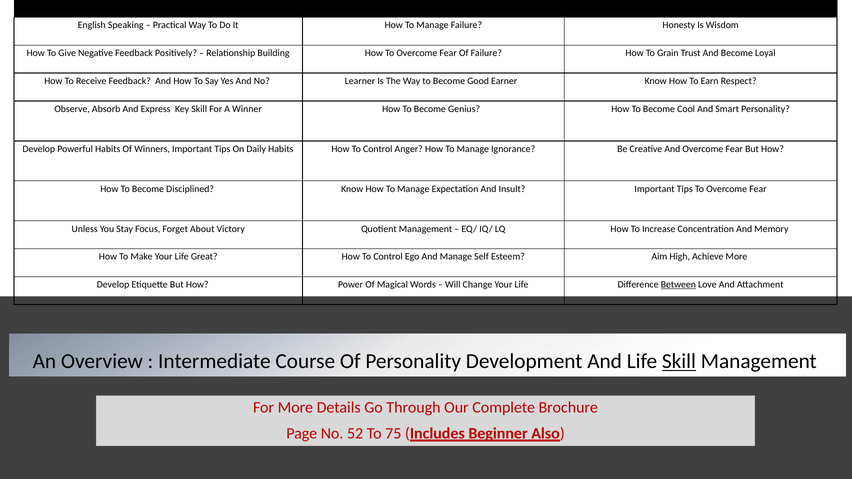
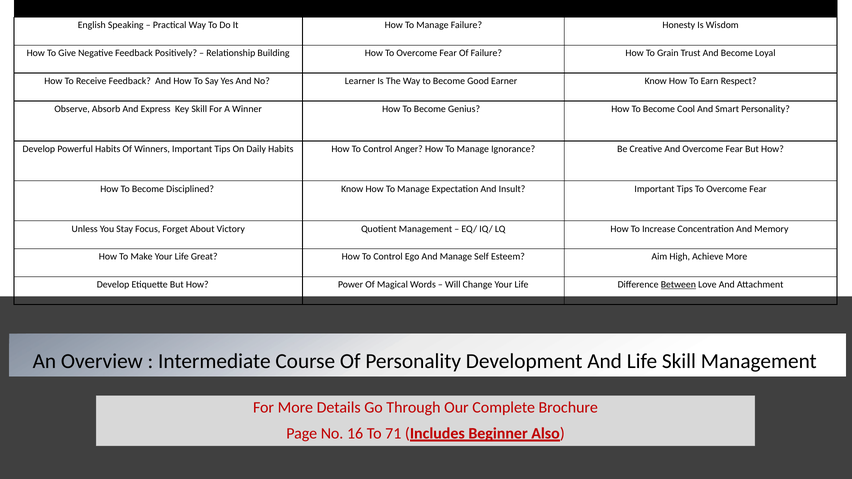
Skill underline: present -> none (679, 362)
52: 52 -> 16 (355, 434)
75: 75 -> 71 (393, 434)
